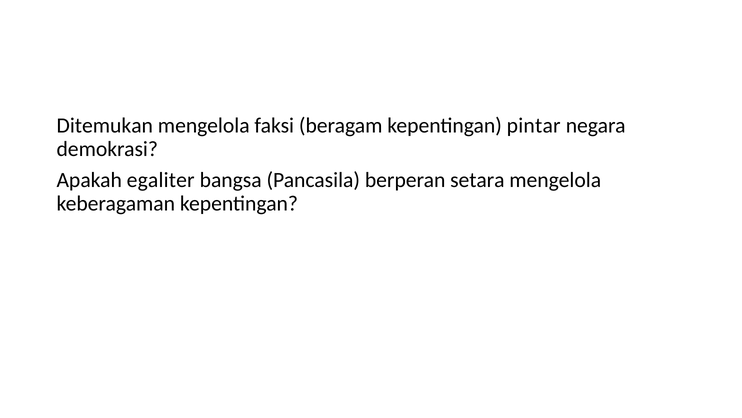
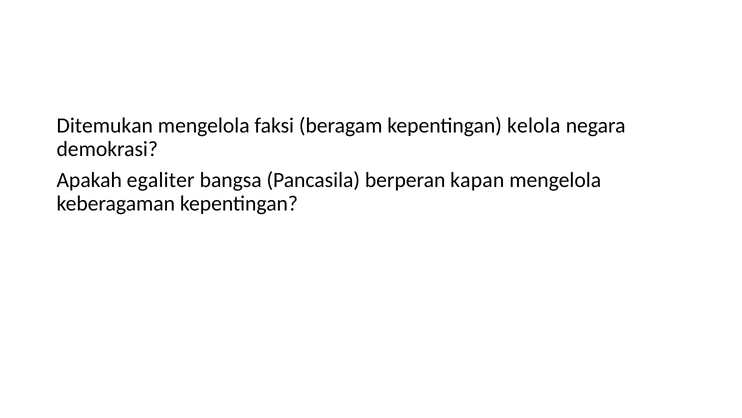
pintar: pintar -> kelola (534, 125)
setara: setara -> kapan (477, 180)
